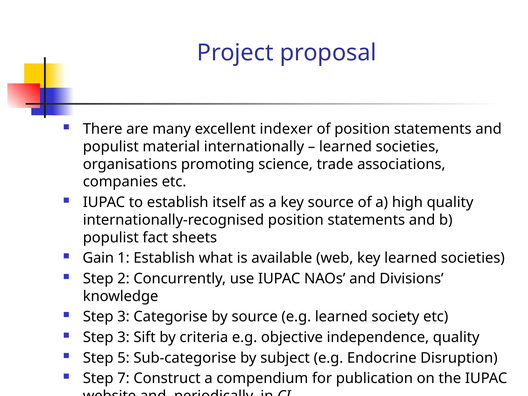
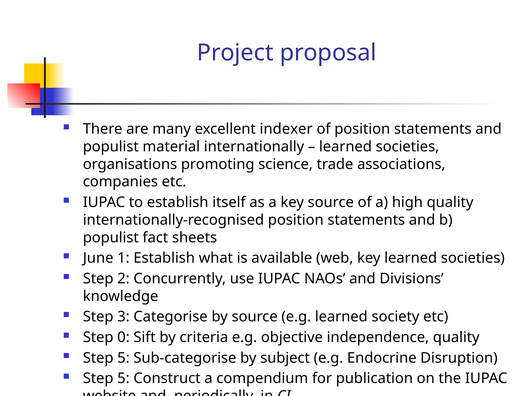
Gain: Gain -> June (98, 258)
3: 3 -> 0 (123, 337)
7: 7 -> 5 (123, 378)
